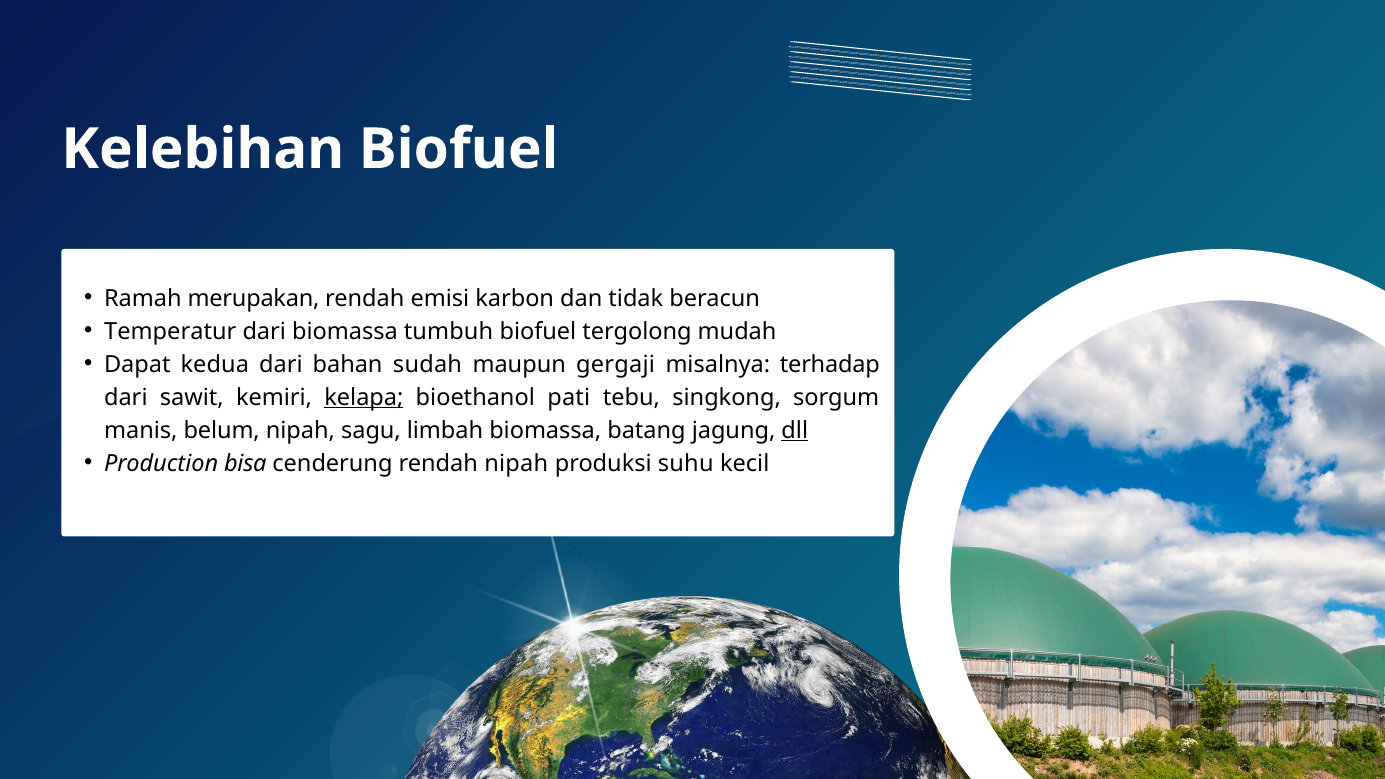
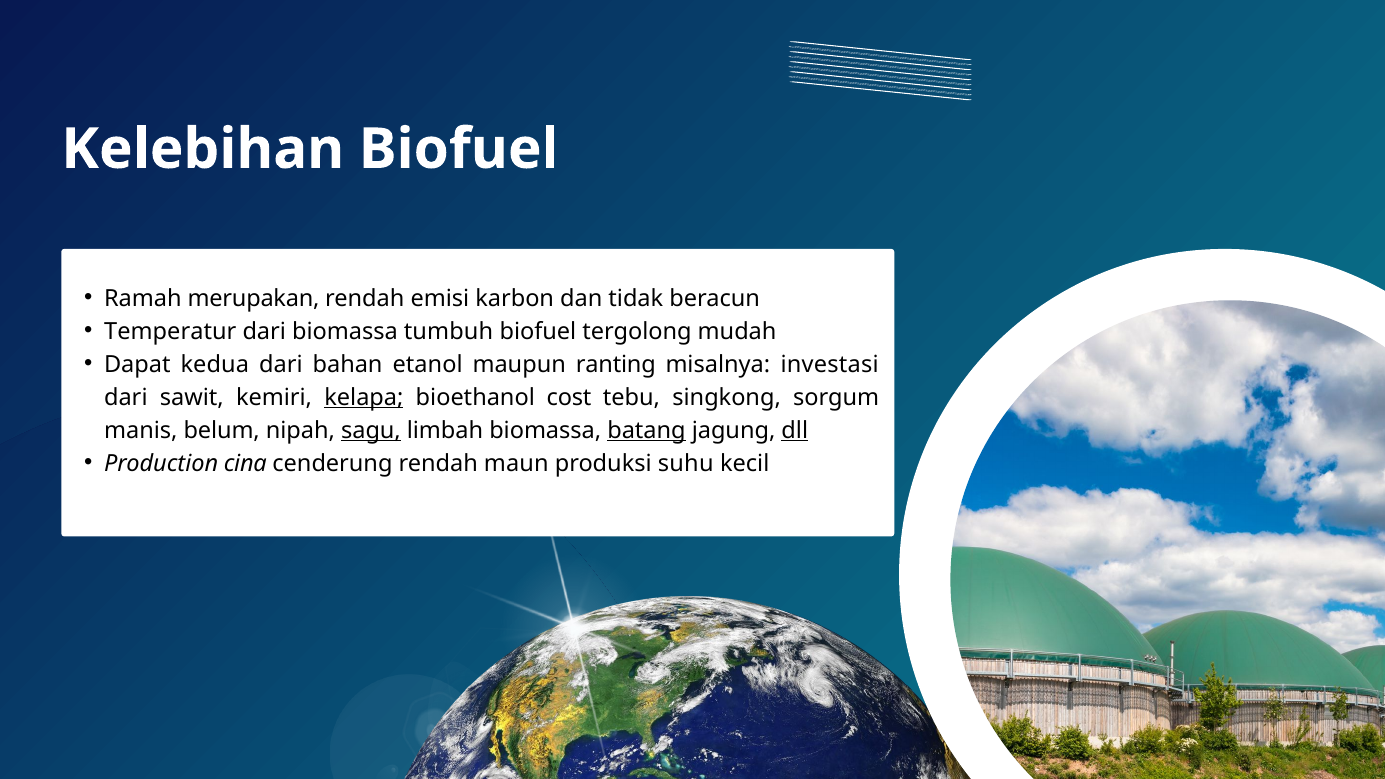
sudah: sudah -> etanol (428, 364)
gergaji: gergaji -> ranting (616, 364)
terhadap: terhadap -> investasi (830, 364)
pati: pati -> cost (569, 397)
sagu underline: none -> present (371, 430)
batang underline: none -> present (646, 430)
bisa: bisa -> cina (245, 463)
rendah nipah: nipah -> maun (516, 463)
